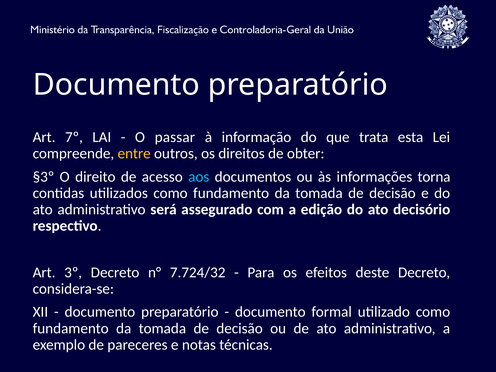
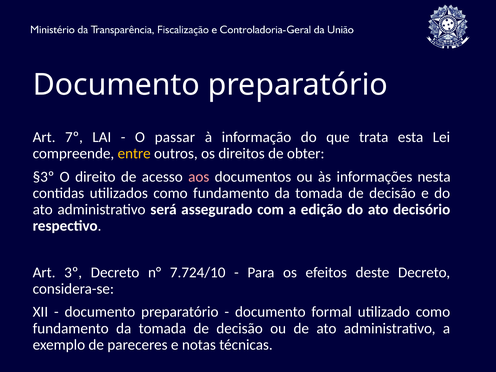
aos colour: light blue -> pink (199, 177)
torna: torna -> nesta (434, 177)
7.724/32: 7.724/32 -> 7.724/10 (198, 272)
